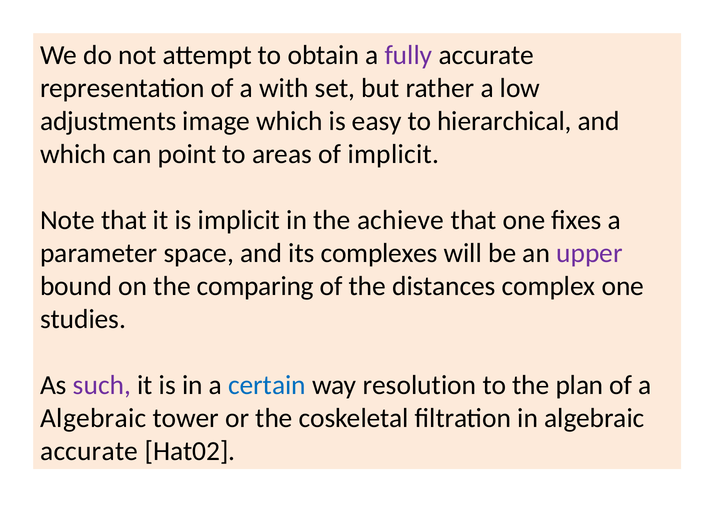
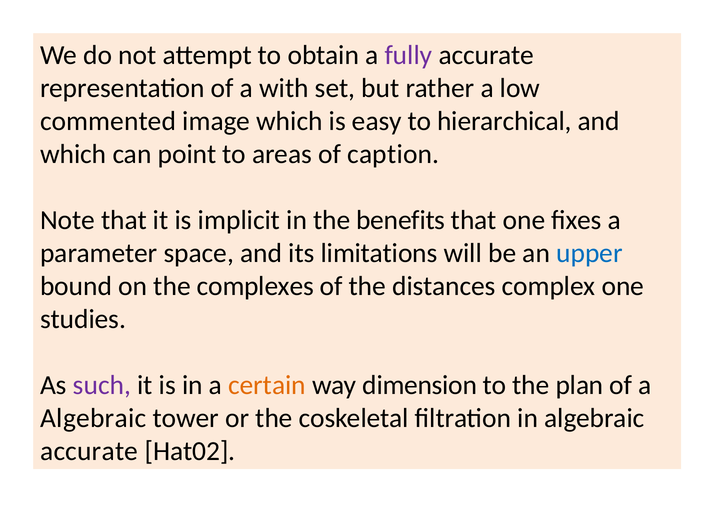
adjustments: adjustments -> commented (108, 121)
of implicit: implicit -> caption (393, 154)
achieve: achieve -> benefits (401, 220)
complexes: complexes -> limitations (379, 253)
upper colour: purple -> blue (589, 253)
comparing: comparing -> complexes (255, 286)
certain colour: blue -> orange (267, 385)
resolution: resolution -> dimension (420, 385)
